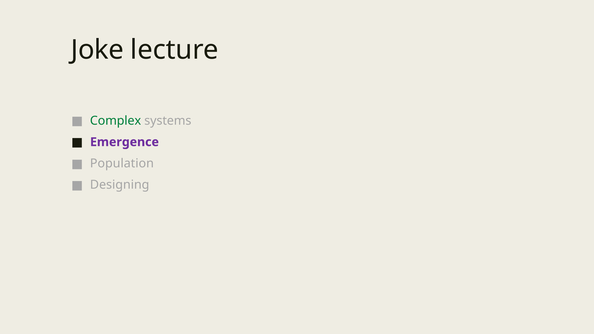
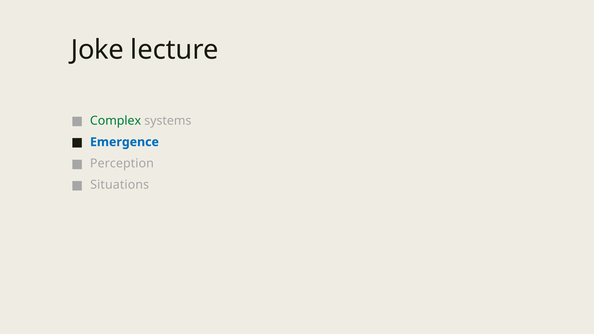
Emergence colour: purple -> blue (124, 142)
Population: Population -> Perception (122, 163)
Designing: Designing -> Situations (120, 185)
